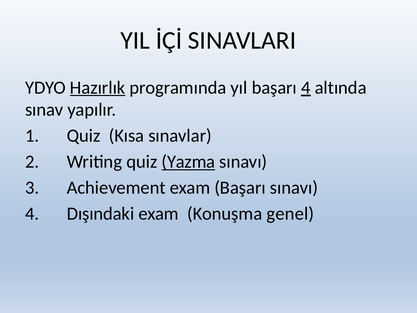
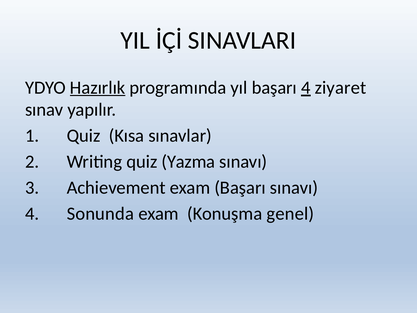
altında: altında -> ziyaret (341, 87)
Yazma underline: present -> none (188, 162)
Dışındaki: Dışındaki -> Sonunda (100, 214)
